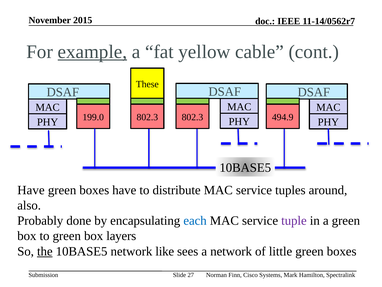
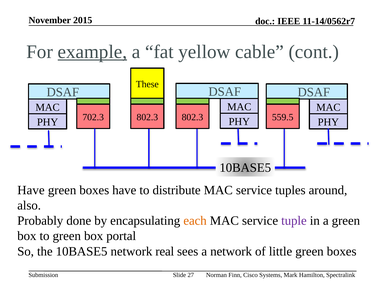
199.0: 199.0 -> 702.3 (93, 117)
494.9: 494.9 -> 559.5 (283, 117)
each colour: blue -> orange (195, 220)
layers: layers -> portal (121, 236)
the underline: present -> none (45, 251)
like: like -> real (165, 251)
